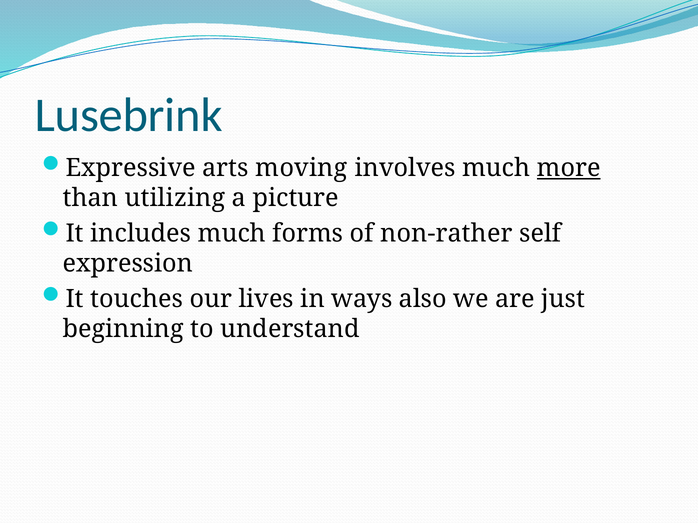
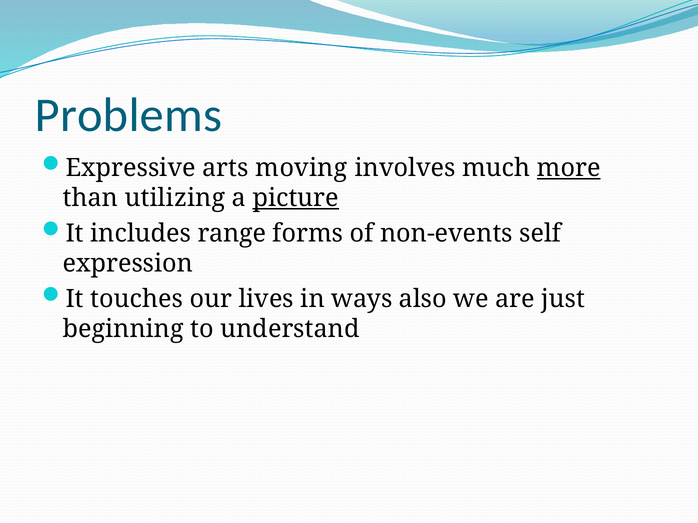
Lusebrink: Lusebrink -> Problems (128, 115)
picture underline: none -> present (296, 198)
includes much: much -> range (232, 234)
non-rather: non-rather -> non-events (446, 234)
